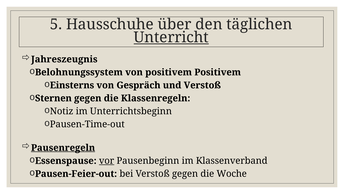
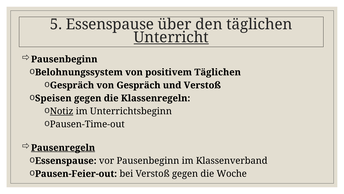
5 Hausschuhe: Hausschuhe -> Essenspause (110, 24)
Jahreszeugnis: Jahreszeugnis -> Pausenbeginn (64, 59)
positivem Positivem: Positivem -> Täglichen (218, 72)
Einsterns: Einsterns -> Gespräch (72, 85)
Sternen: Sternen -> Speisen (53, 98)
Notiz underline: none -> present (62, 111)
vor underline: present -> none (107, 160)
